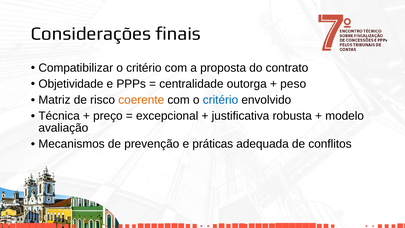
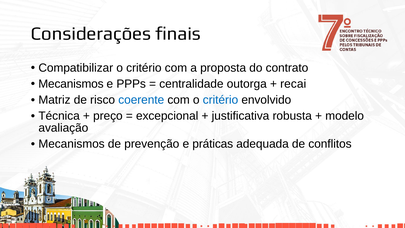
Objetividade: Objetividade -> Mecanismos (71, 84)
peso: peso -> recai (293, 84)
coerente colour: orange -> blue (141, 100)
